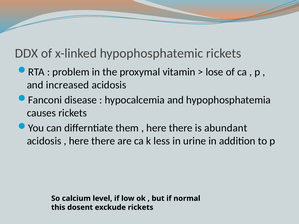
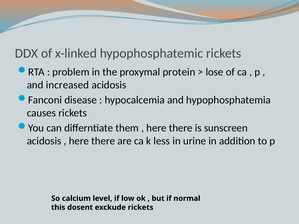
vitamin: vitamin -> protein (179, 72)
abundant: abundant -> sunscreen (226, 128)
